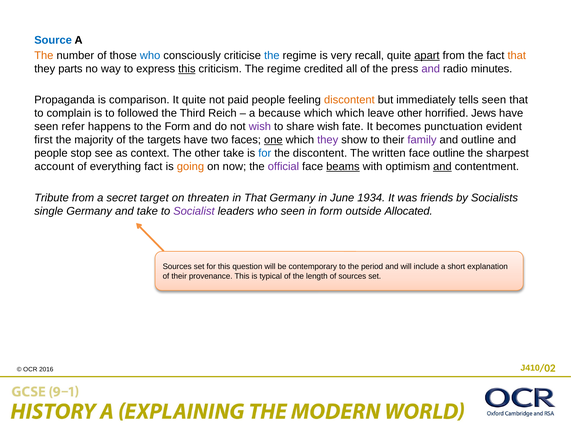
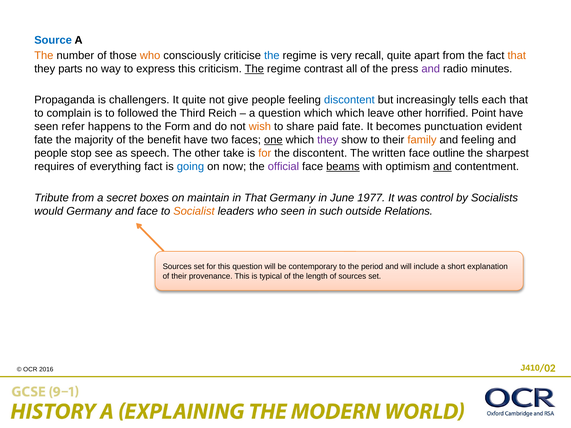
who colour: blue -> orange (150, 56)
apart underline: present -> none (427, 56)
this underline: present -> none (187, 69)
The underline: none -> present (254, 69)
credited: credited -> contrast (324, 69)
comparison: comparison -> challengers (139, 100)
paid: paid -> give (238, 100)
discontent colour: orange -> blue (349, 100)
immediately: immediately -> increasingly (426, 100)
tells seen: seen -> each (494, 100)
a because: because -> question (280, 113)
Jews: Jews -> Point (484, 113)
wish colour: purple -> orange (260, 127)
share wish: wish -> paid (328, 127)
first: first -> fate (44, 140)
targets: targets -> benefit (164, 140)
family colour: purple -> orange (422, 140)
and outline: outline -> feeling (478, 140)
context: context -> speech (150, 153)
for colour: blue -> orange (265, 153)
account: account -> requires (54, 167)
going colour: orange -> blue (190, 167)
target: target -> boxes (154, 198)
threaten: threaten -> maintain (208, 198)
1934: 1934 -> 1977 (371, 198)
friends: friends -> control (437, 198)
single: single -> would (49, 211)
and take: take -> face (147, 211)
Socialist colour: purple -> orange (194, 211)
in form: form -> such (331, 211)
Allocated: Allocated -> Relations (409, 211)
